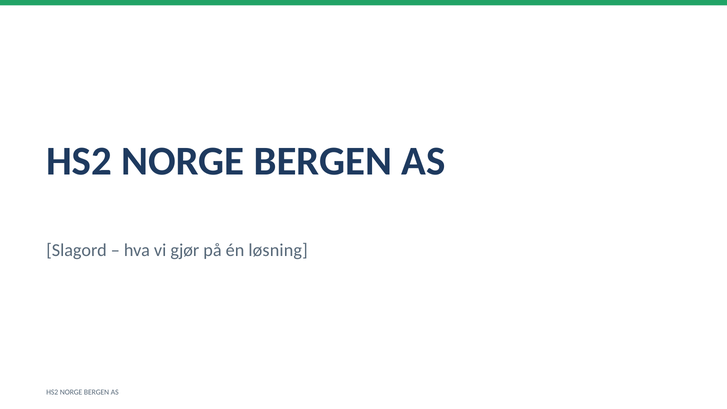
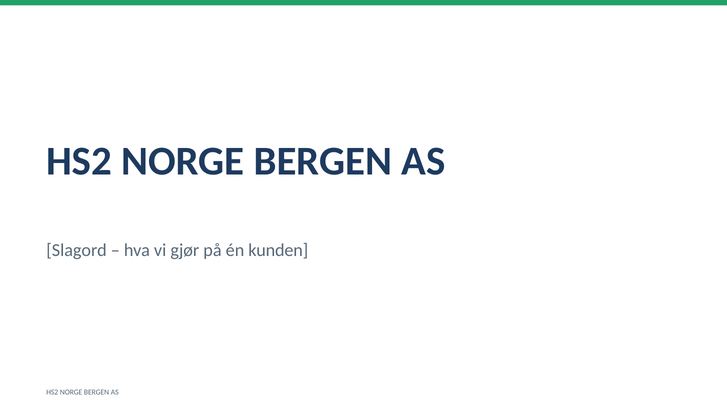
løsning: løsning -> kunden (278, 250)
